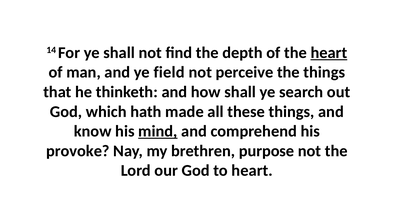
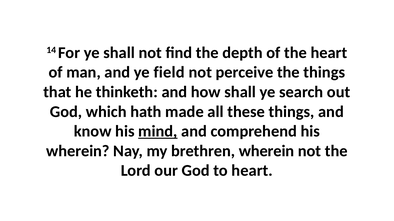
heart underline: present -> none (329, 53)
provoke: provoke -> wherein (78, 151)
brethren purpose: purpose -> wherein (267, 151)
